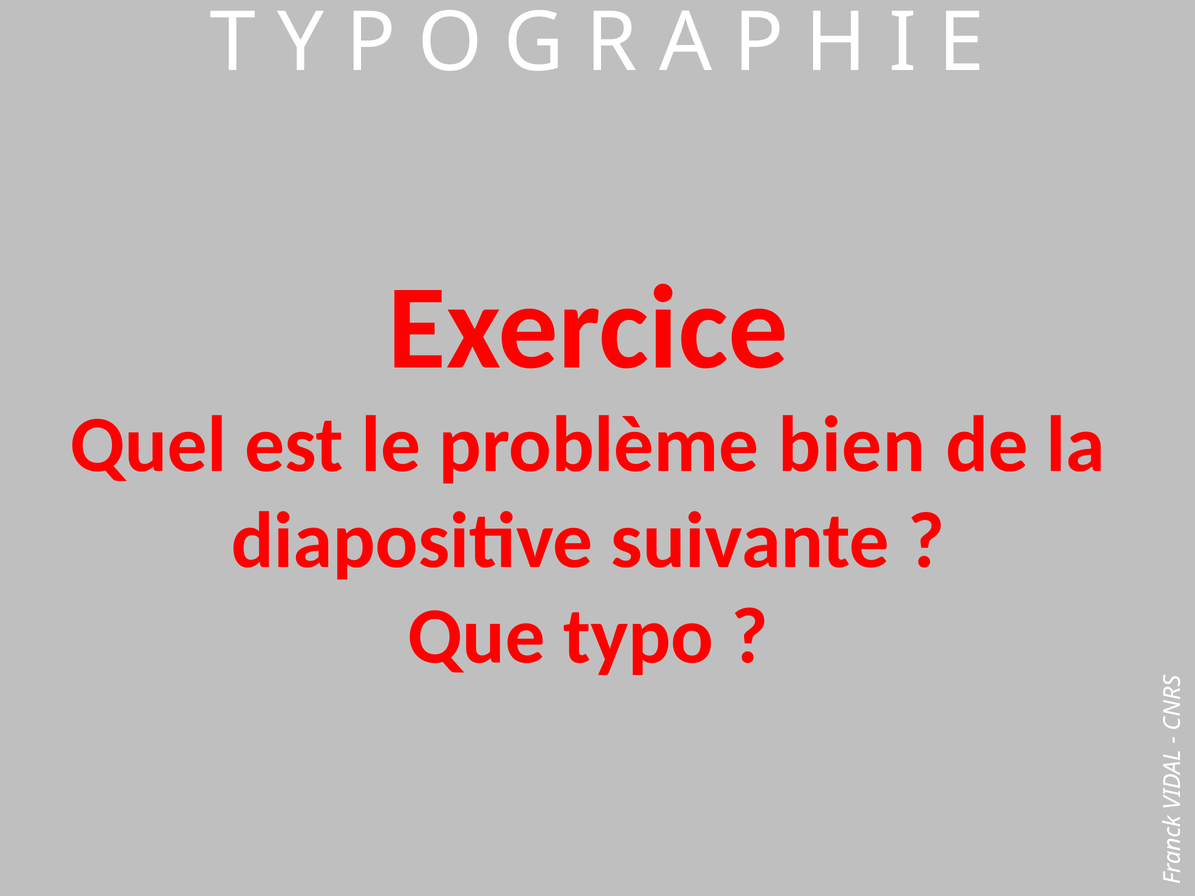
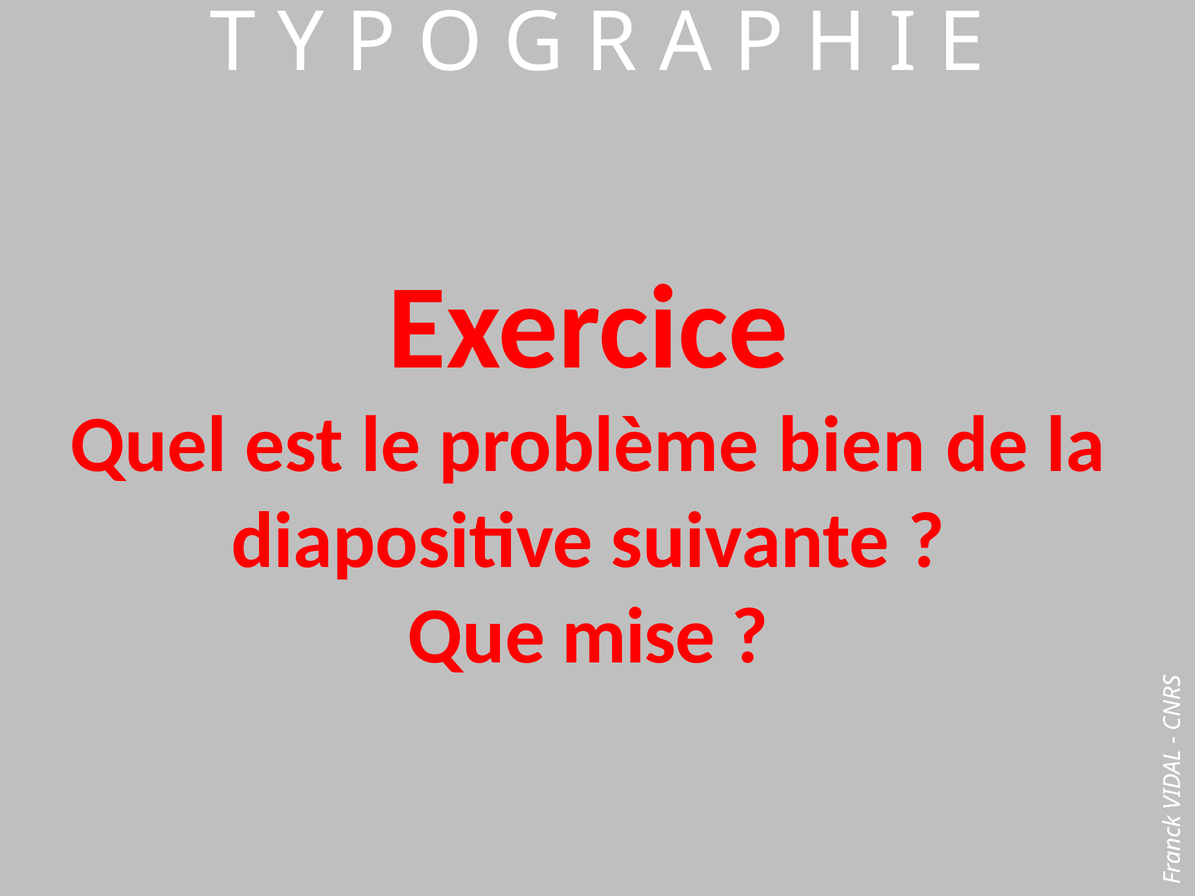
typo: typo -> mise (639, 637)
